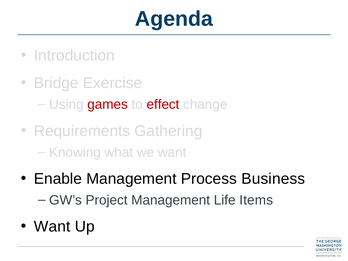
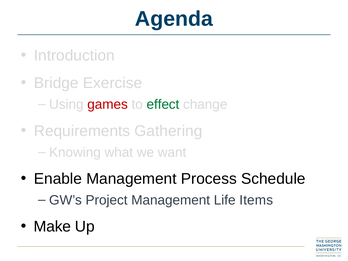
effect colour: red -> green (163, 104)
Business: Business -> Schedule (273, 179)
Want: Want -> Make (52, 227)
